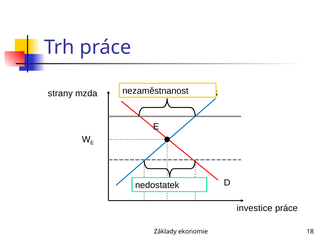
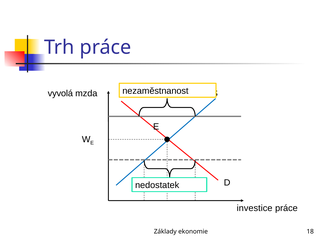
strany: strany -> vyvolá (60, 93)
